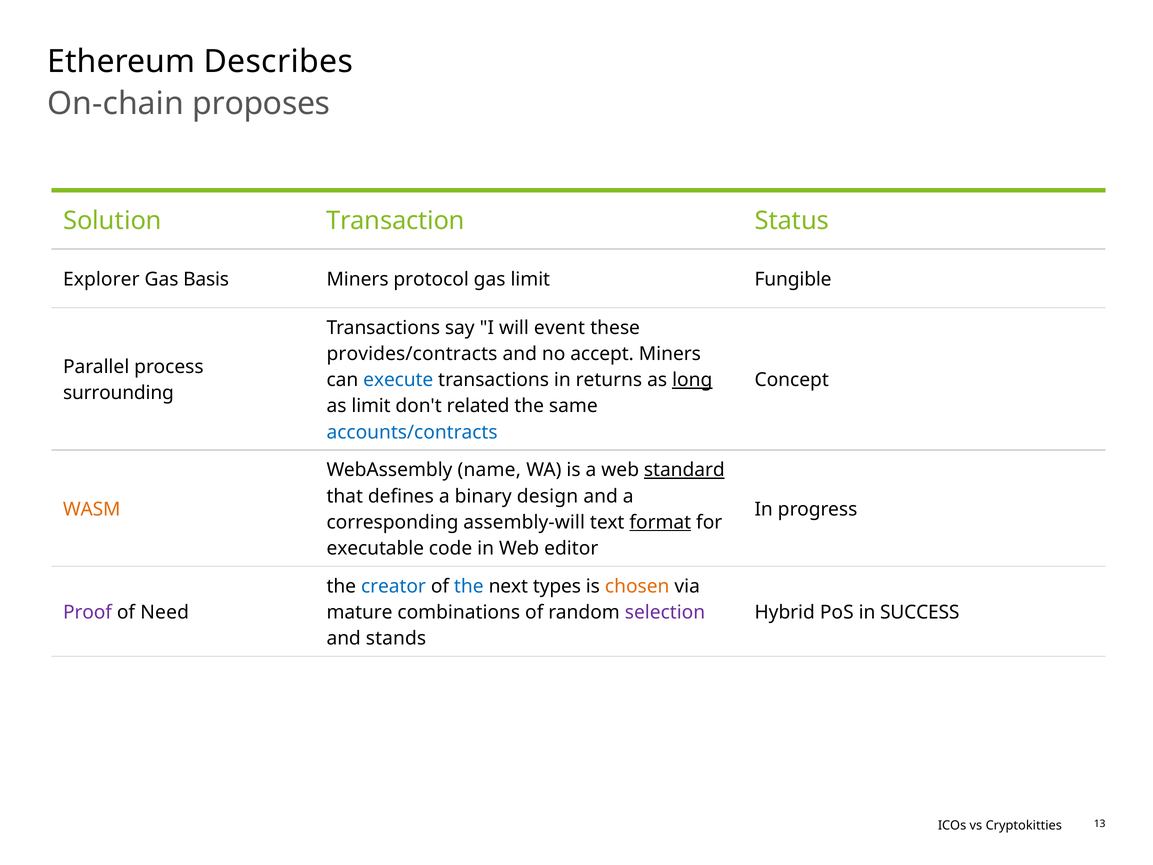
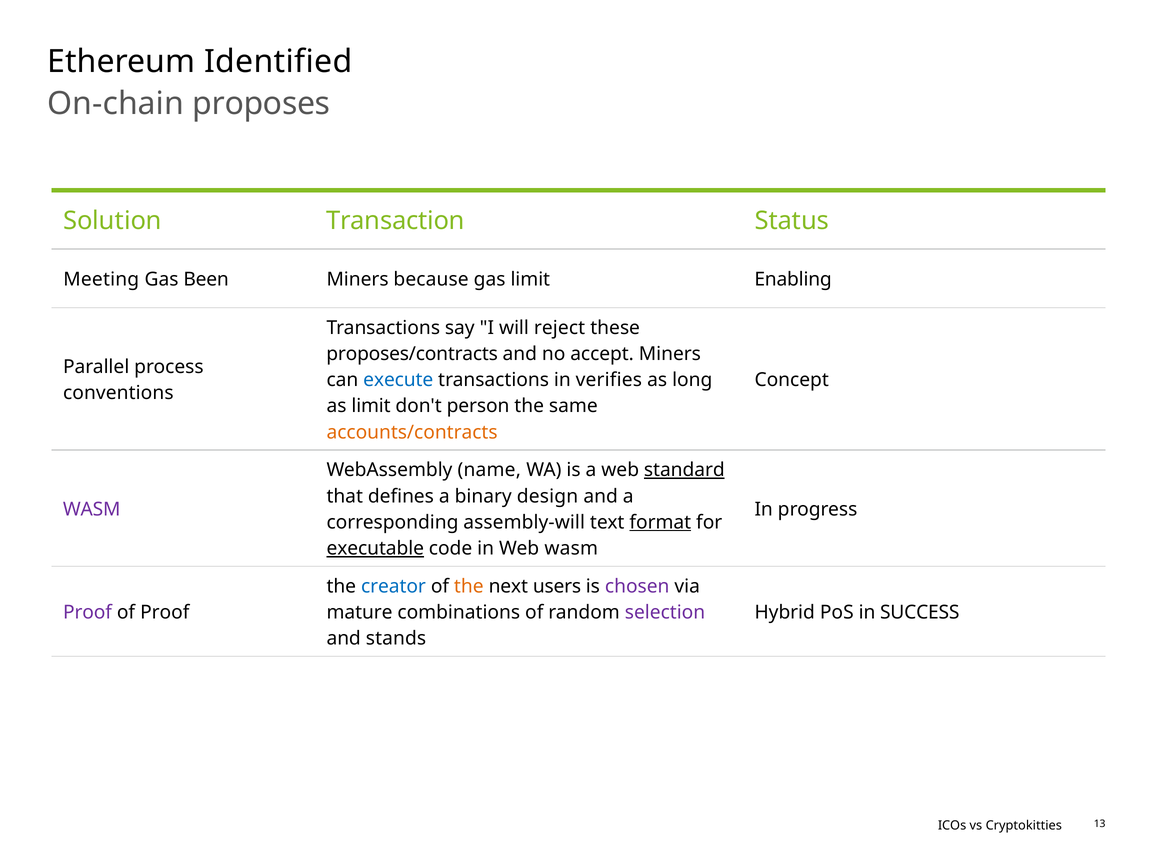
Describes: Describes -> Identified (278, 62)
Explorer: Explorer -> Meeting (101, 279)
Basis: Basis -> Been (206, 279)
protocol: protocol -> because (431, 279)
Fungible: Fungible -> Enabling (793, 279)
event: event -> reject (560, 328)
provides/contracts: provides/contracts -> proposes/contracts (412, 354)
returns: returns -> verifies (609, 380)
long underline: present -> none (692, 380)
surrounding: surrounding -> conventions (118, 393)
related: related -> person (478, 406)
accounts/contracts colour: blue -> orange (412, 432)
WASM colour: orange -> purple (92, 509)
executable underline: none -> present (375, 548)
Web editor: editor -> wasm (571, 548)
the colour: blue -> orange (469, 586)
types: types -> users (557, 586)
chosen colour: orange -> purple (637, 586)
of Need: Need -> Proof (165, 612)
